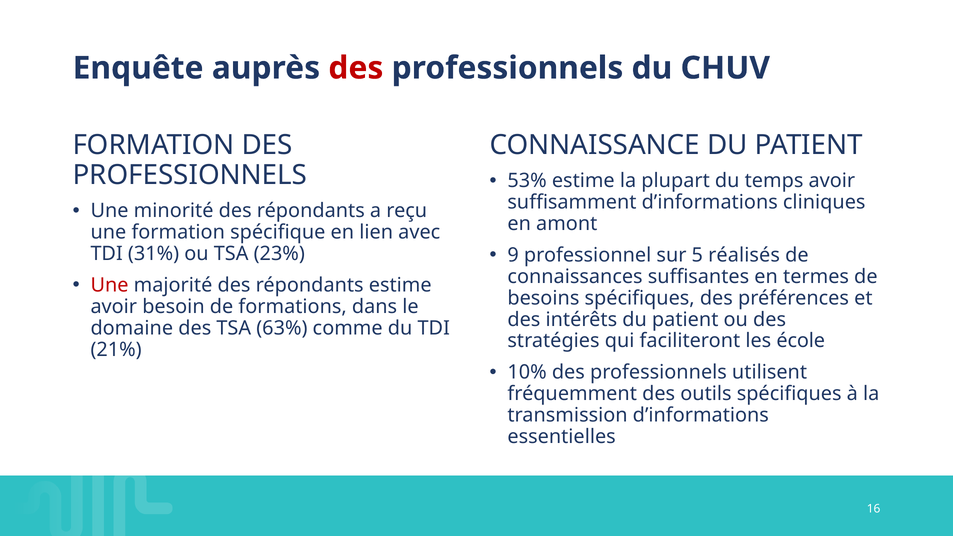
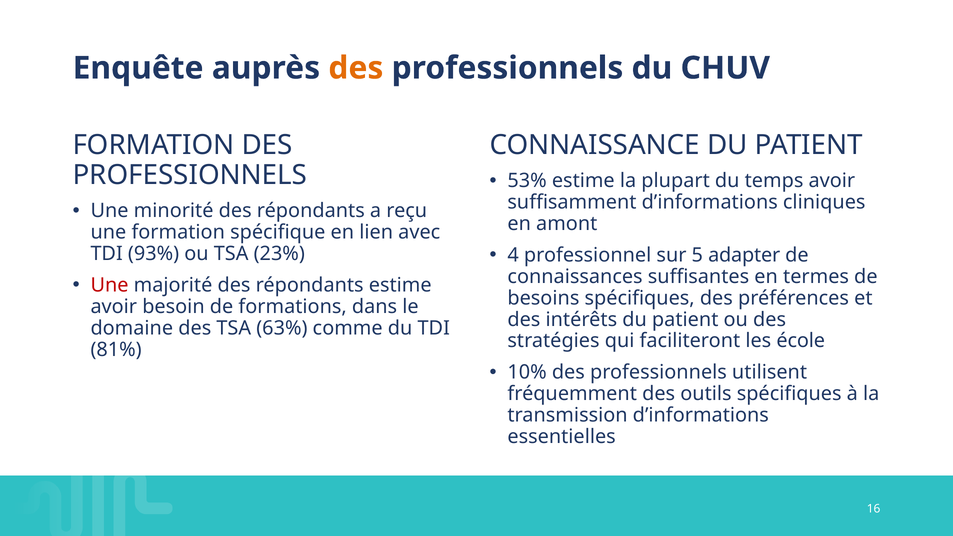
des colour: red -> orange (356, 68)
9: 9 -> 4 (513, 255)
réalisés: réalisés -> adapter (744, 255)
31%: 31% -> 93% (154, 254)
21%: 21% -> 81% (116, 350)
